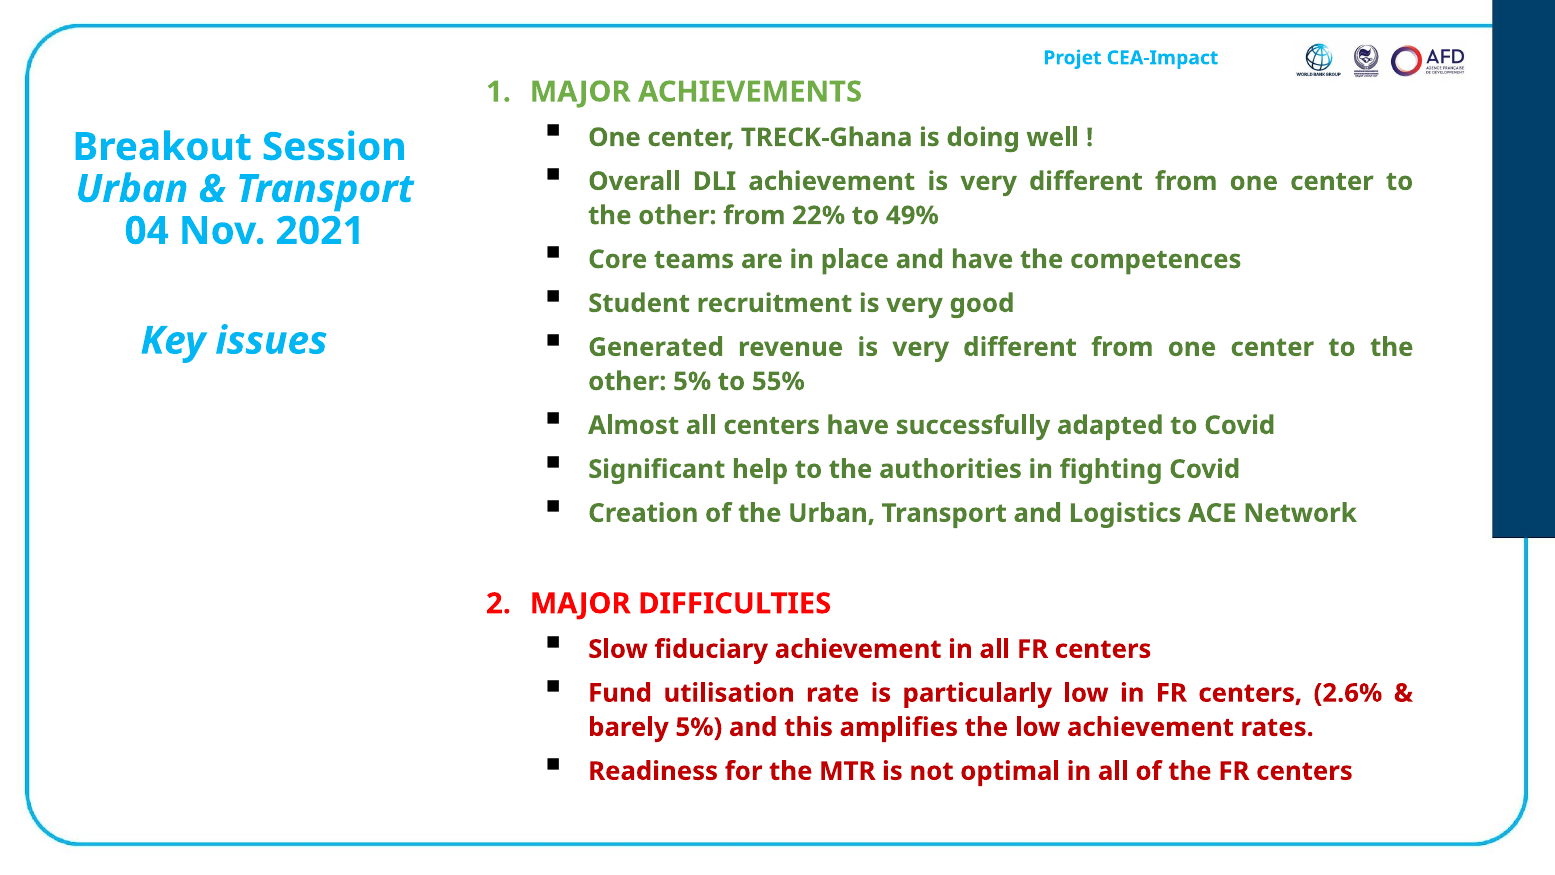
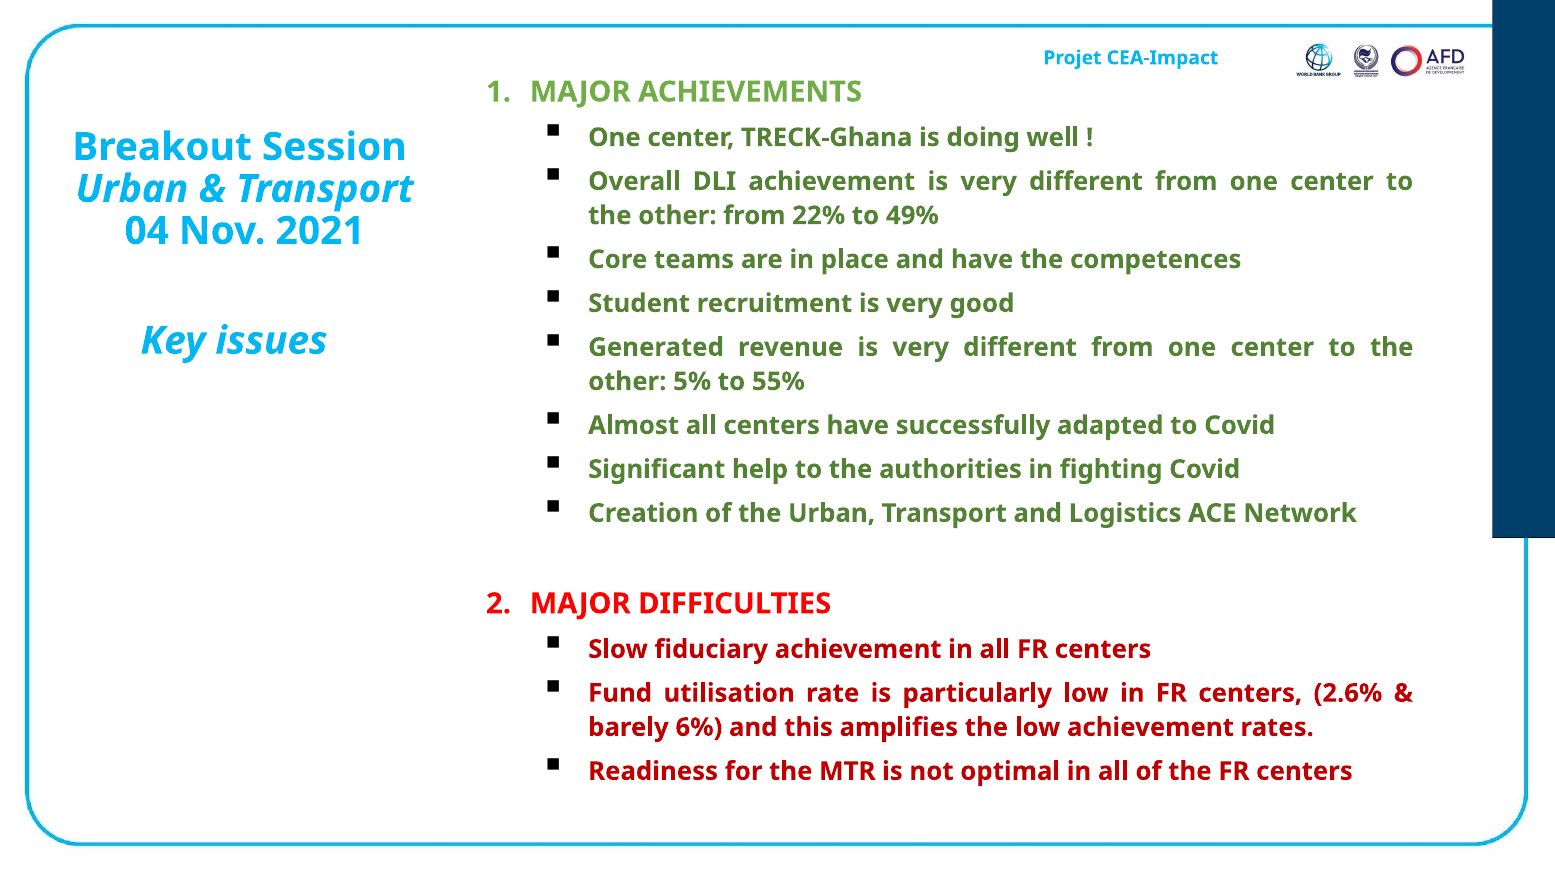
barely 5%: 5% -> 6% (699, 727)
